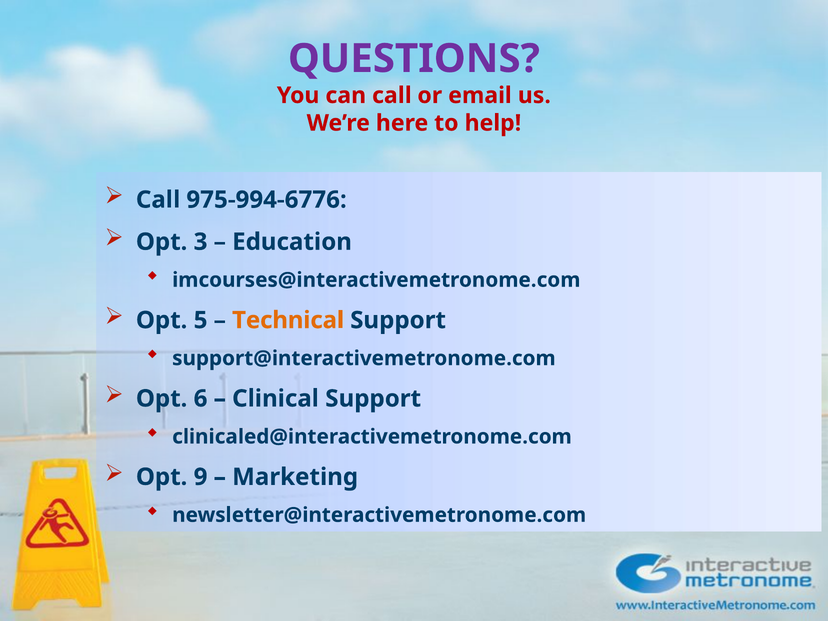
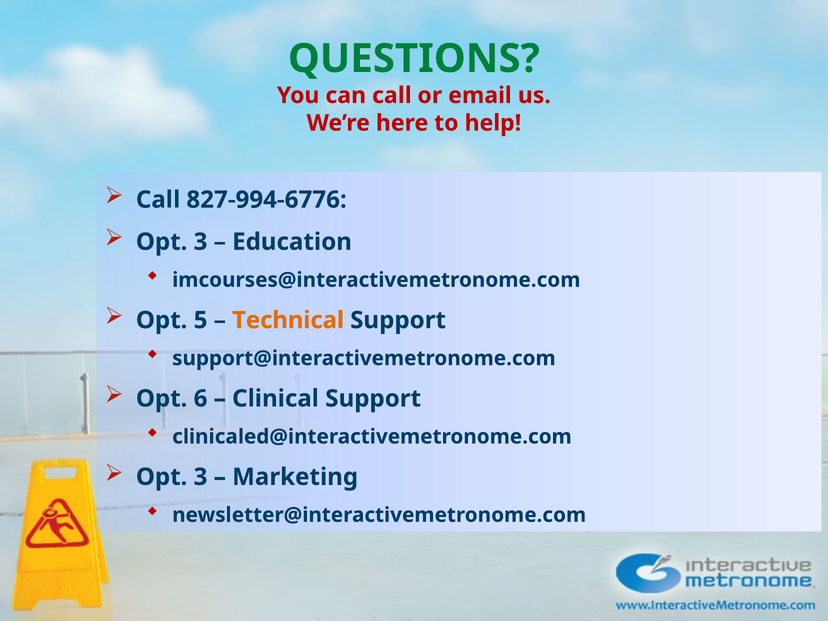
QUESTIONS colour: purple -> green (414, 59)
975-994-6776: 975-994-6776 -> 827-994-6776 (267, 200)
9: 9 -> 3 (201, 477)
